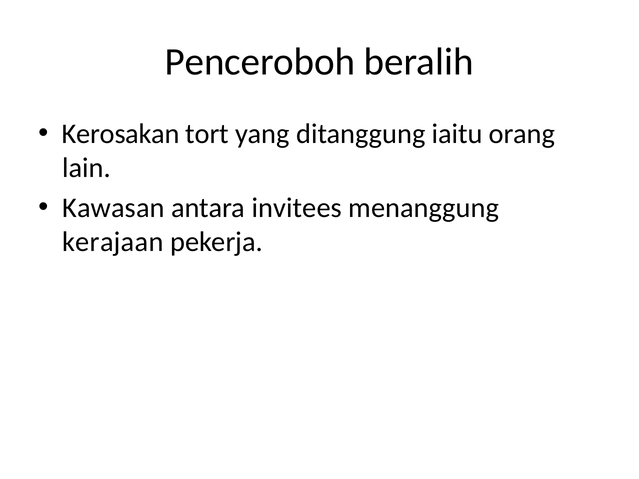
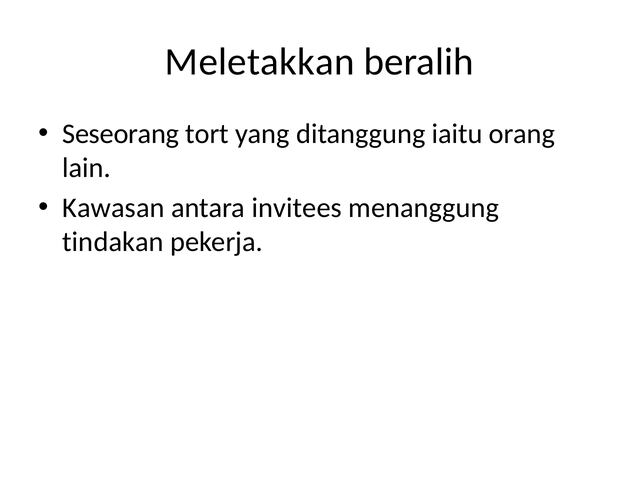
Penceroboh: Penceroboh -> Meletakkan (260, 62)
Kerosakan: Kerosakan -> Seseorang (121, 134)
kerajaan: kerajaan -> tindakan (113, 242)
